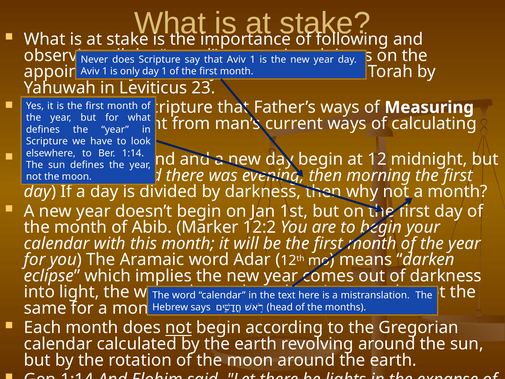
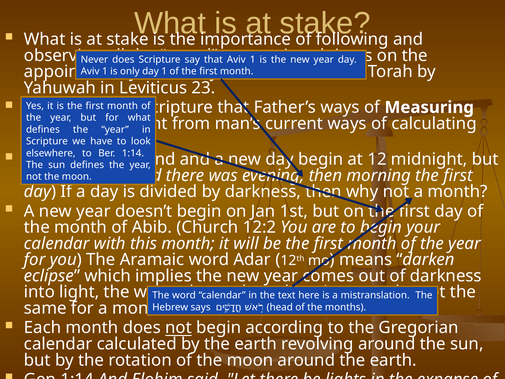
Marker: Marker -> Church (207, 227)
